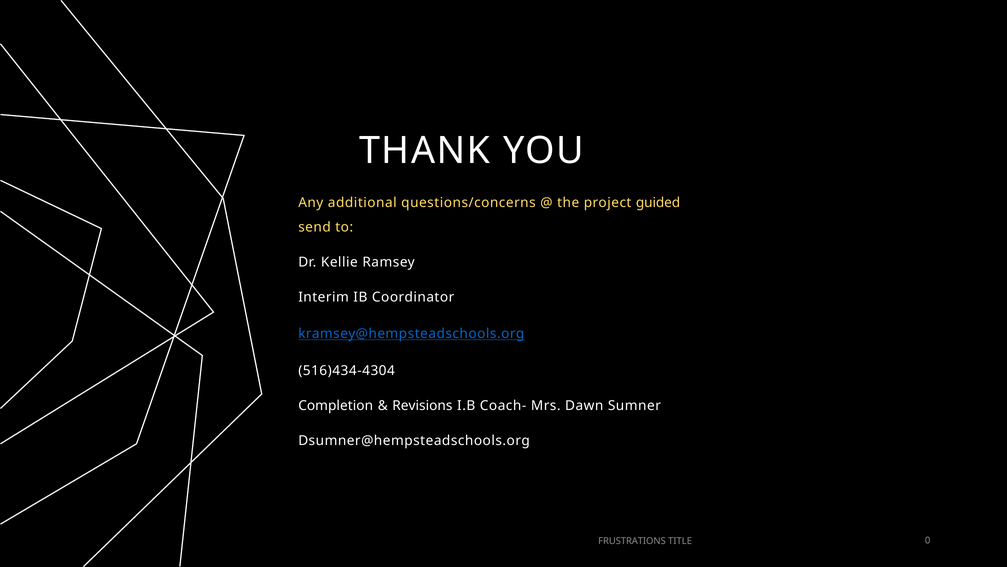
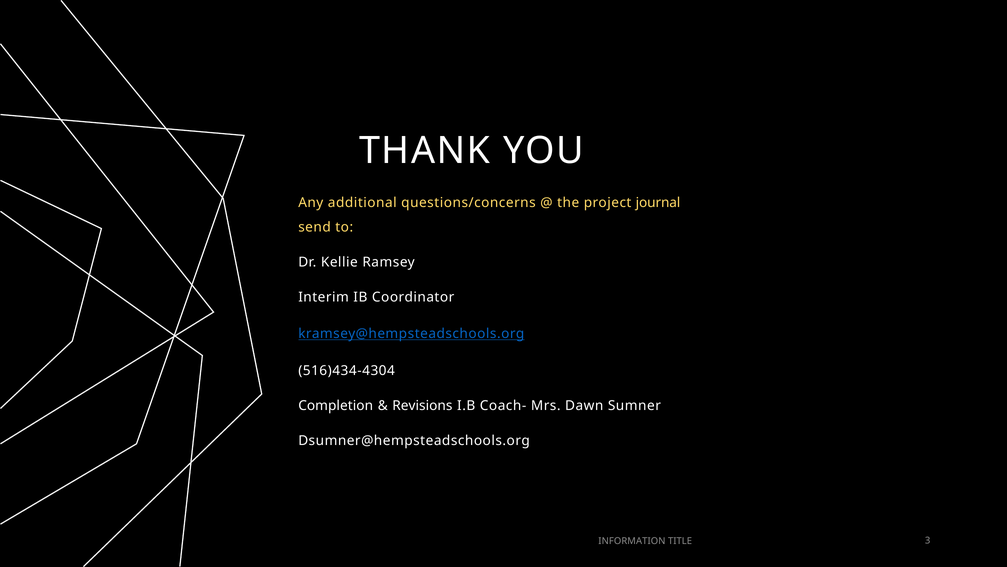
guided: guided -> journal (658, 202)
FRUSTRATIONS: FRUSTRATIONS -> INFORMATION (632, 541)
0: 0 -> 3 (928, 540)
